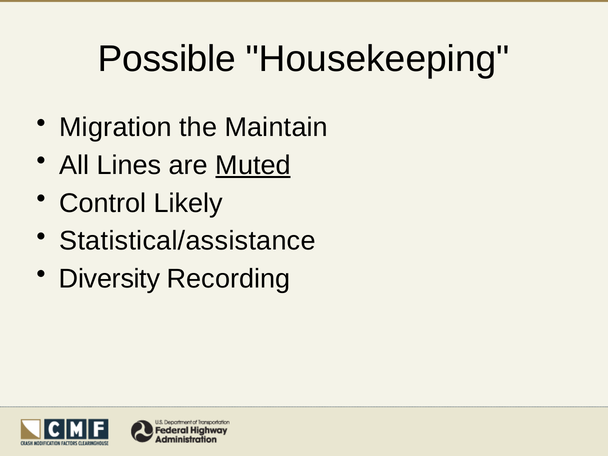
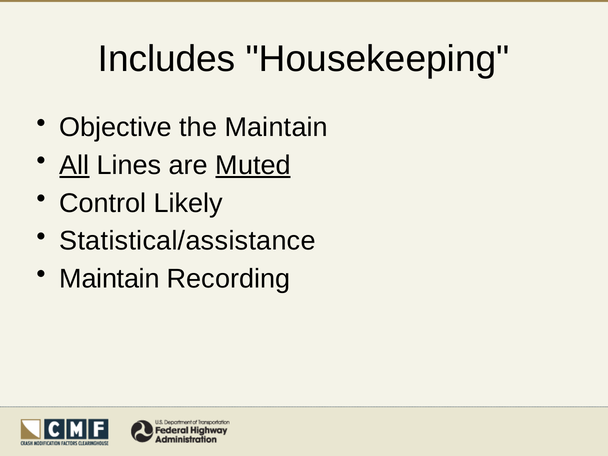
Possible: Possible -> Includes (167, 59)
Migration: Migration -> Objective (116, 128)
All underline: none -> present (74, 165)
Diversity: Diversity -> Maintain (110, 279)
